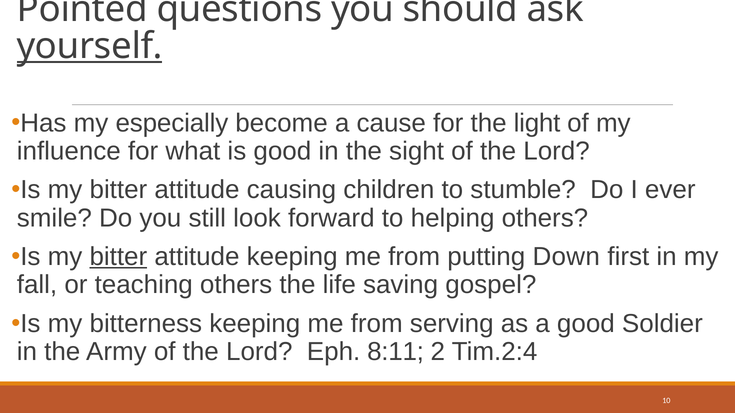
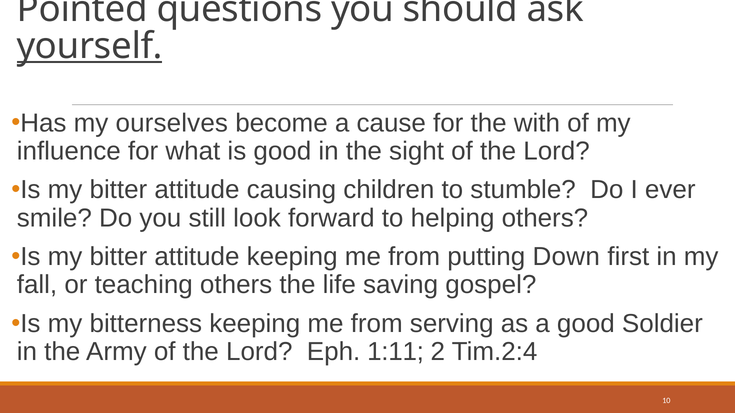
especially: especially -> ourselves (172, 123)
light: light -> with (537, 123)
bitter underline: present -> none (118, 257)
8:11: 8:11 -> 1:11 (396, 352)
